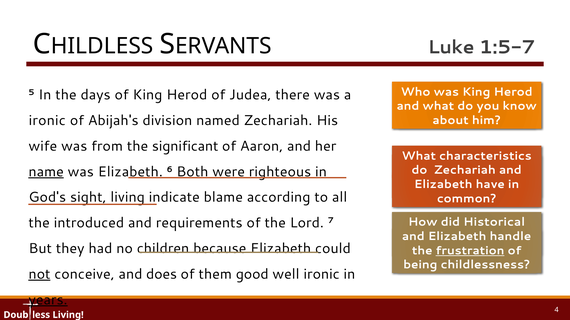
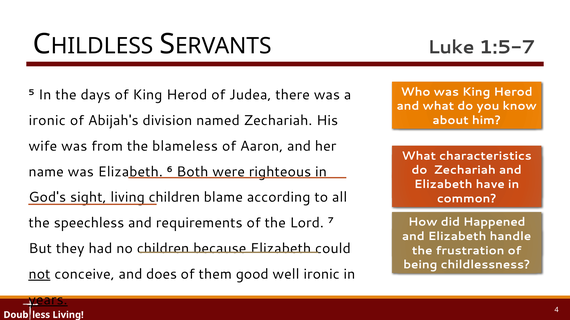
significant: significant -> blameless (185, 146)
name underline: present -> none (46, 172)
living indicate: indicate -> children (174, 198)
introduced: introduced -> speechless (89, 223)
Historical: Historical -> Happened (494, 222)
frustration underline: present -> none (470, 251)
